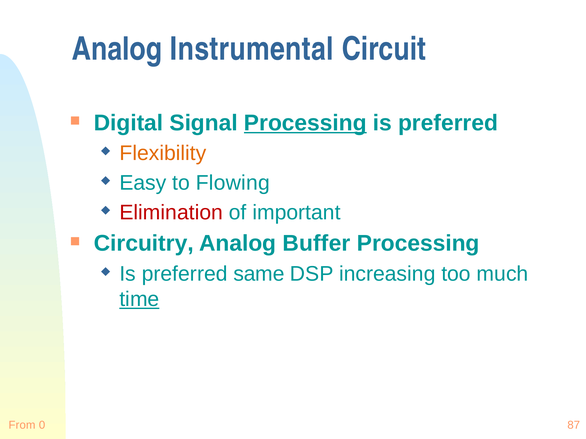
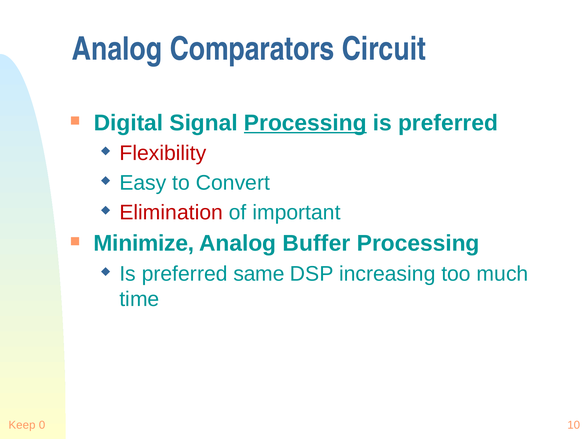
Instrumental: Instrumental -> Comparators (252, 49)
Flexibility colour: orange -> red (163, 153)
Flowing: Flowing -> Convert (233, 183)
Circuitry: Circuitry -> Minimize (144, 244)
time underline: present -> none (139, 300)
From: From -> Keep (22, 426)
87: 87 -> 10 (574, 426)
